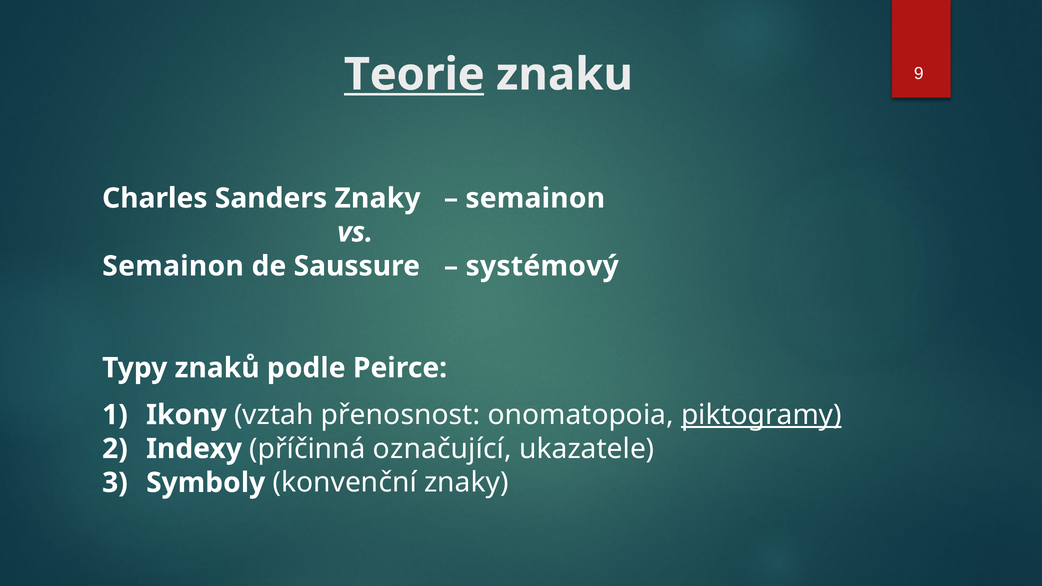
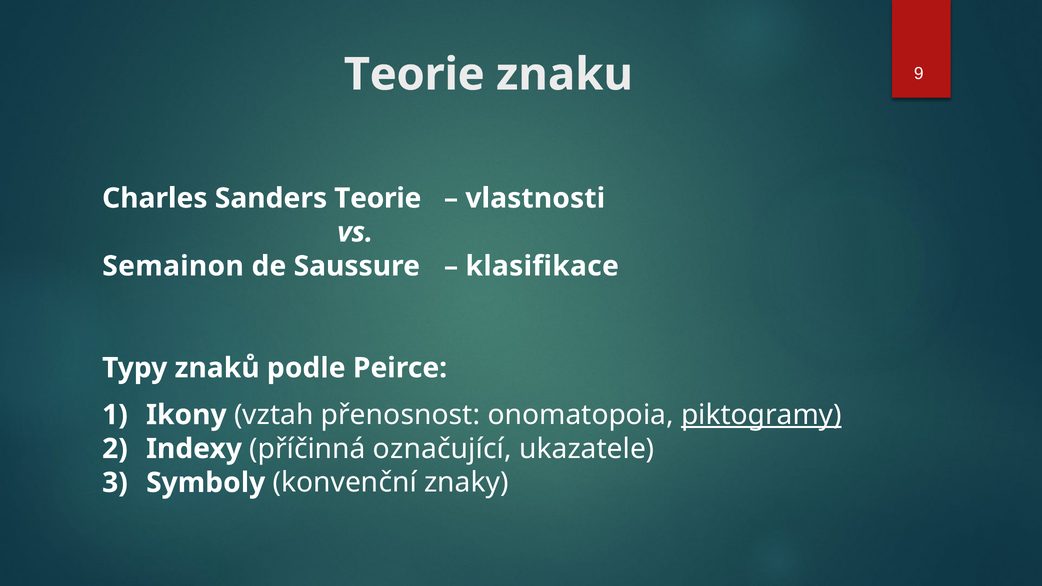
Teorie underline: present -> none (414, 75)
Sanders Znaky: Znaky -> Teorie (378, 198)
semainon: semainon -> vlastnosti (535, 198)
systémový: systémový -> klasifikace (542, 266)
